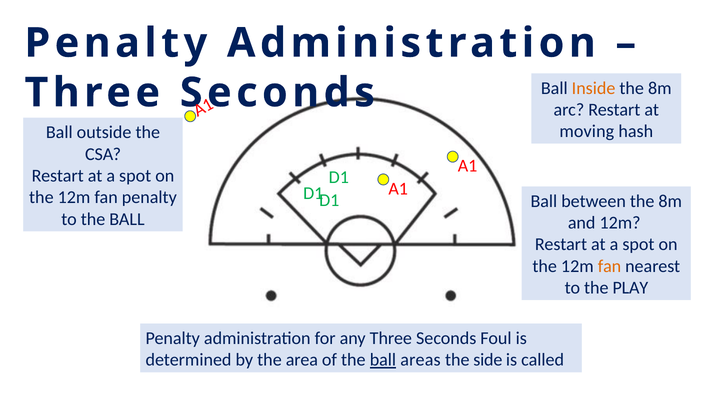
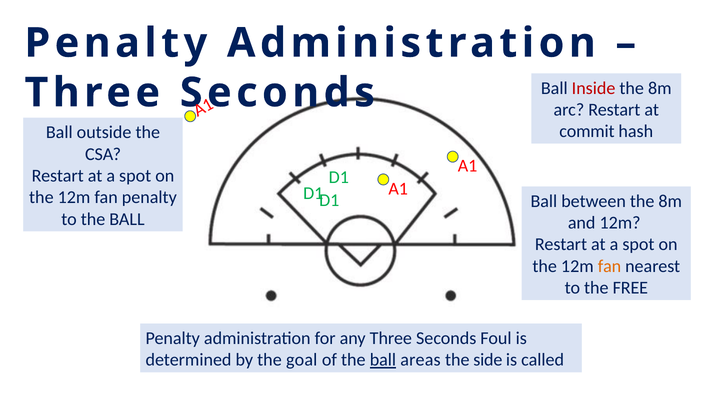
Inside colour: orange -> red (594, 88)
moving: moving -> commit (587, 131)
PLAY: PLAY -> FREE (630, 288)
area: area -> goal (302, 360)
